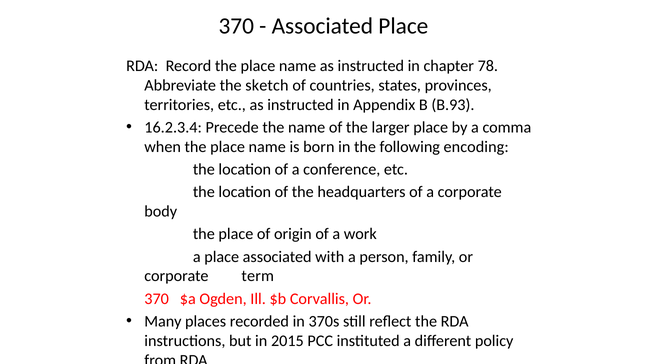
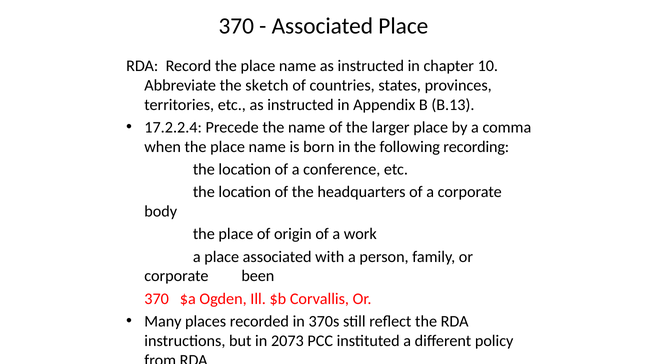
78: 78 -> 10 (488, 66)
B.93: B.93 -> B.13 (453, 105)
16.2.3.4: 16.2.3.4 -> 17.2.2.4 (173, 127)
encoding: encoding -> recording (476, 147)
term: term -> been (258, 276)
2015: 2015 -> 2073 (287, 341)
